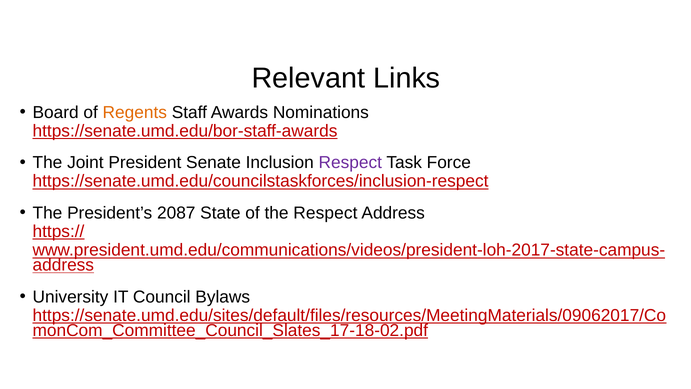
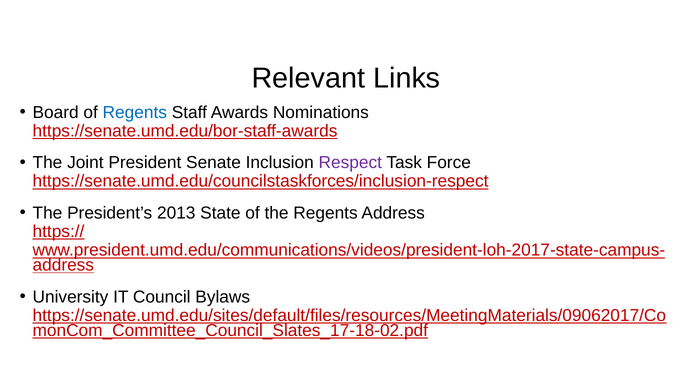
Regents colour: orange -> blue (135, 112)
2087: 2087 -> 2013 (176, 213)
the Respect: Respect -> Regents (326, 213)
